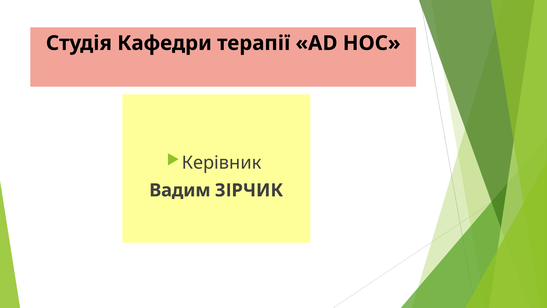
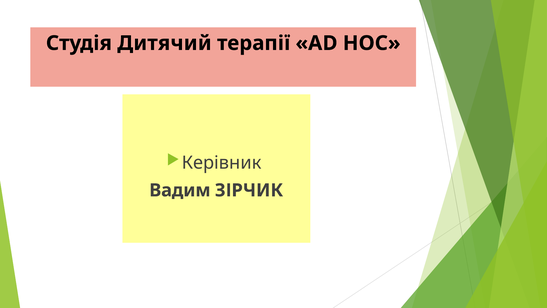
Кафедри: Кафедри -> Дитячий (164, 43)
